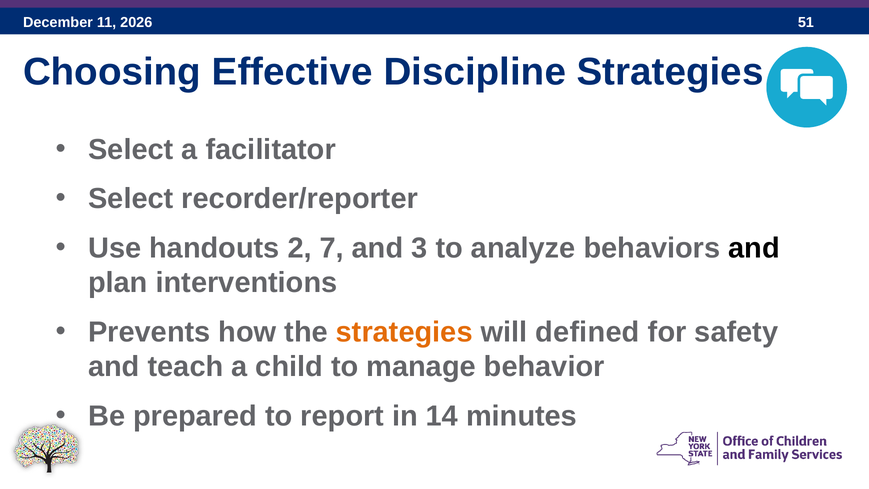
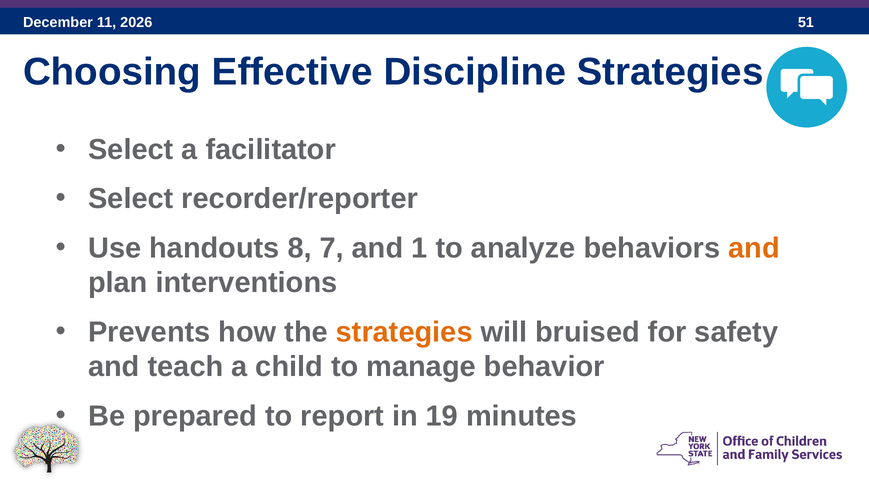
2: 2 -> 8 (300, 248)
3: 3 -> 1 (419, 248)
and colour: black -> orange (754, 248)
defined: defined -> bruised (588, 332)
14: 14 -> 19 (442, 416)
